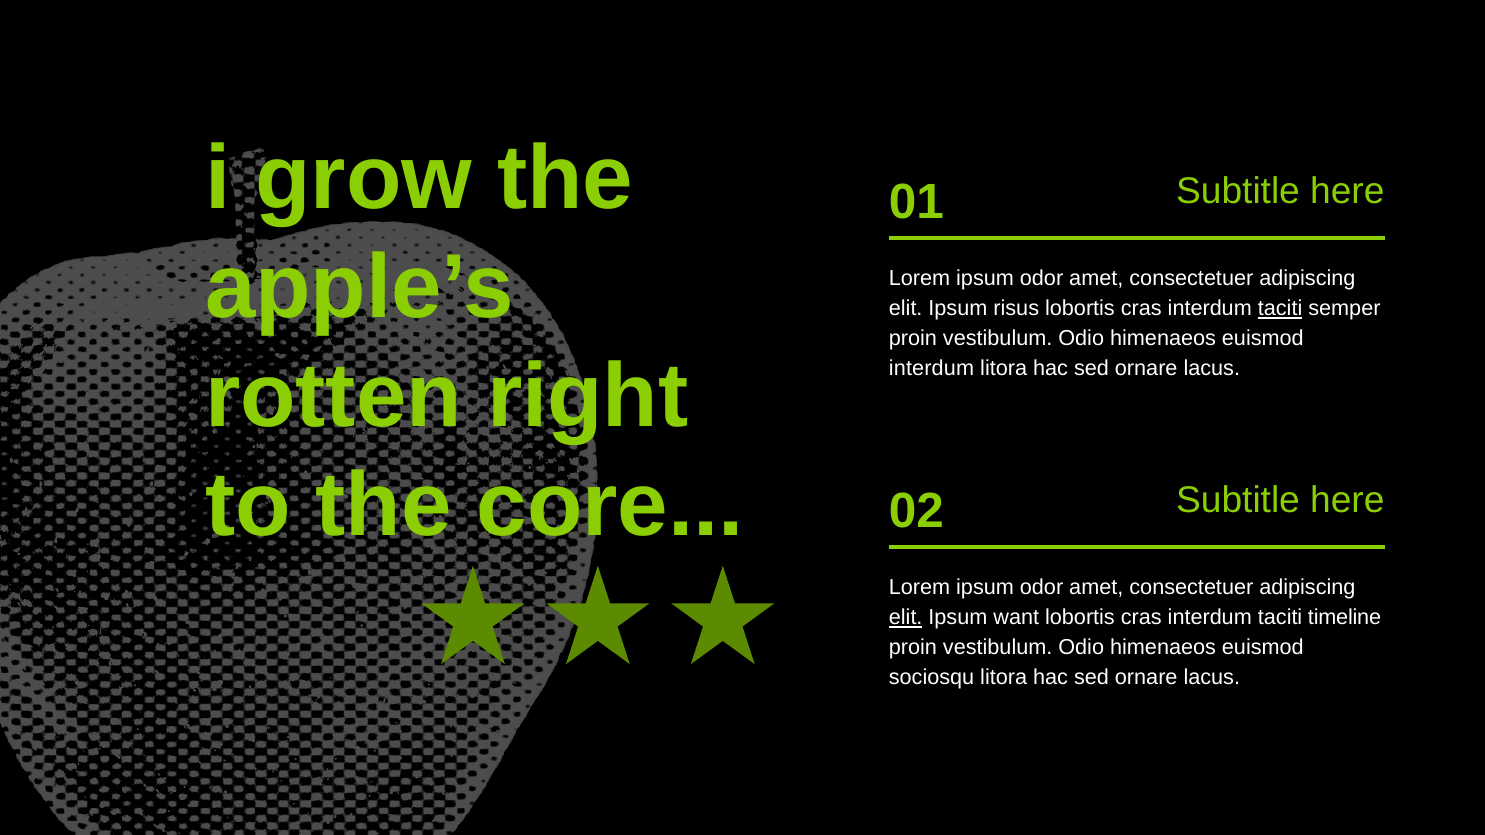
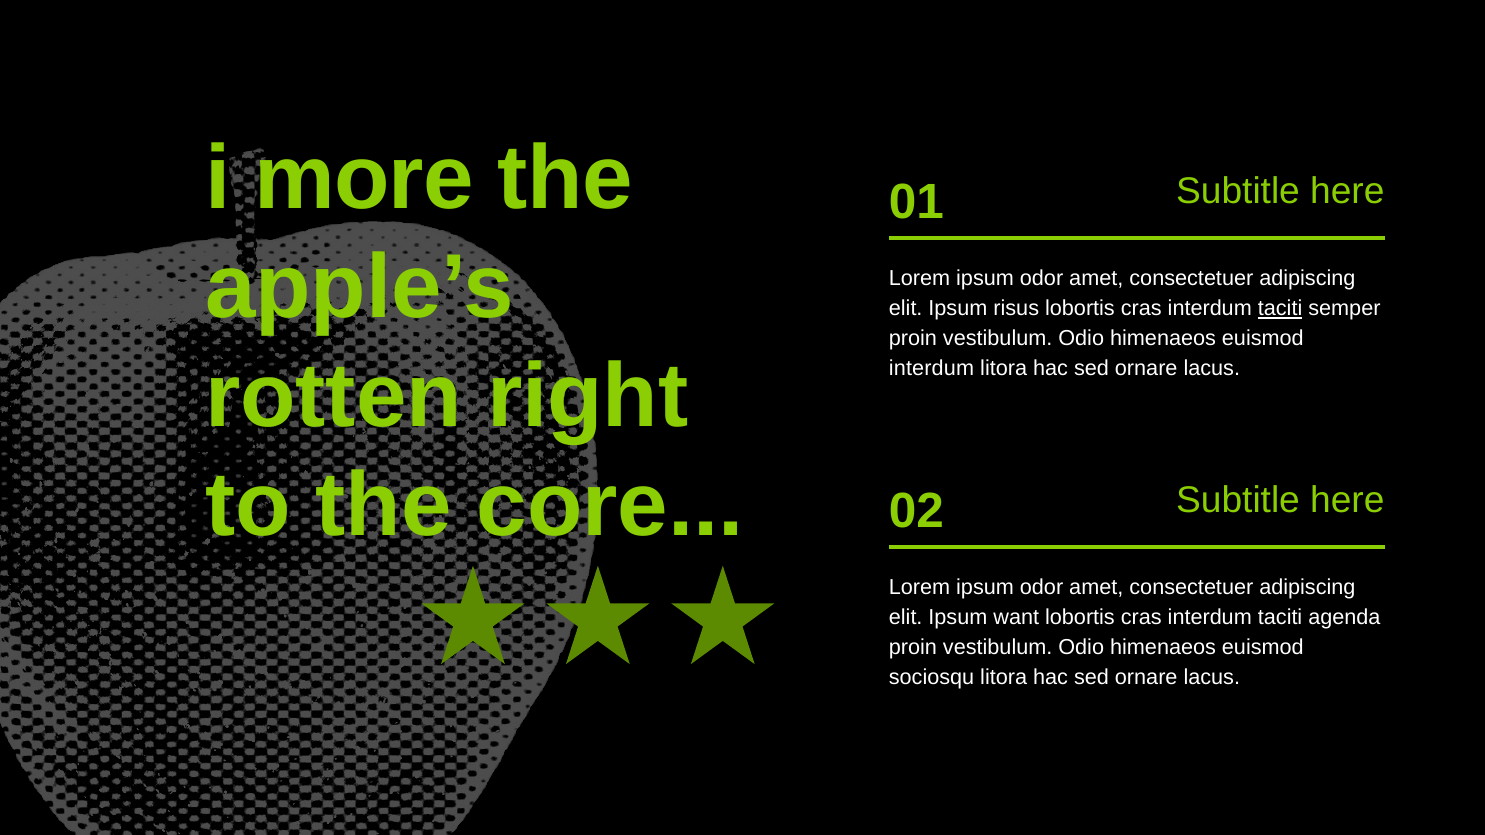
grow: grow -> more (364, 179)
elit underline: present -> none (906, 618)
timeline: timeline -> agenda (1344, 618)
